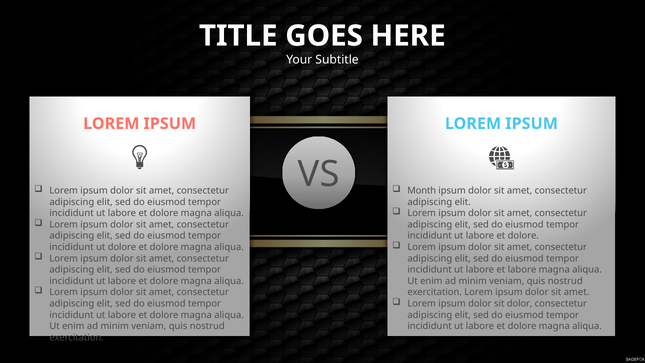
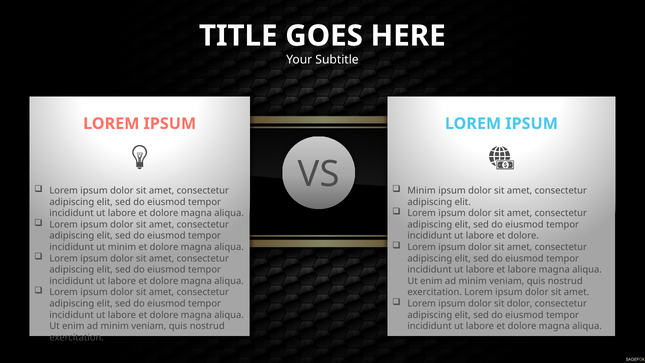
Month: Month -> Minim (422, 191)
ut dolore: dolore -> minim (122, 247)
